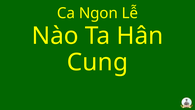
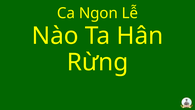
Cung: Cung -> Rừng (98, 62)
